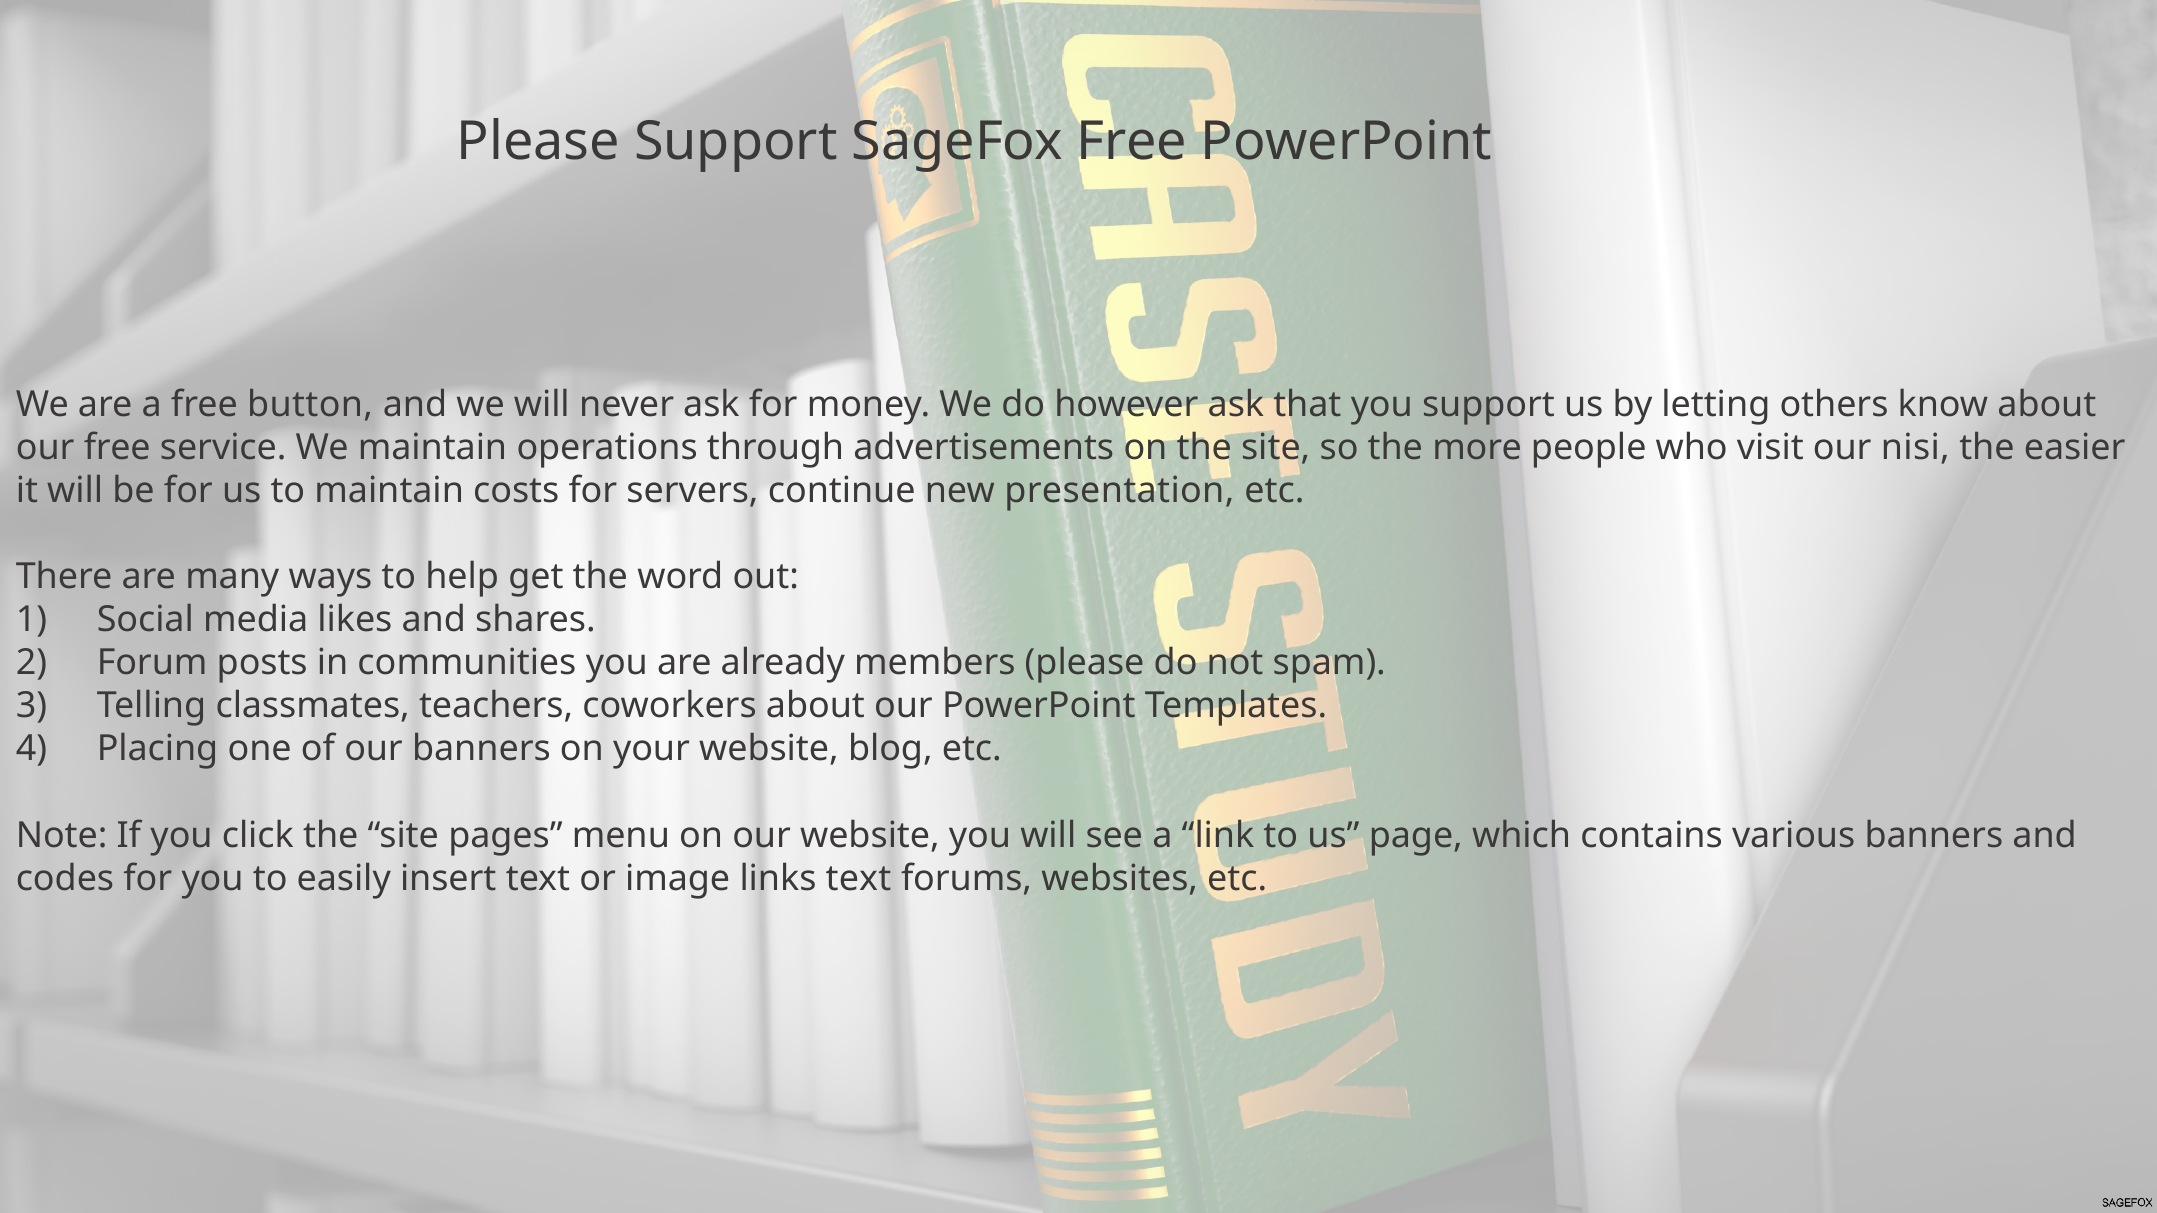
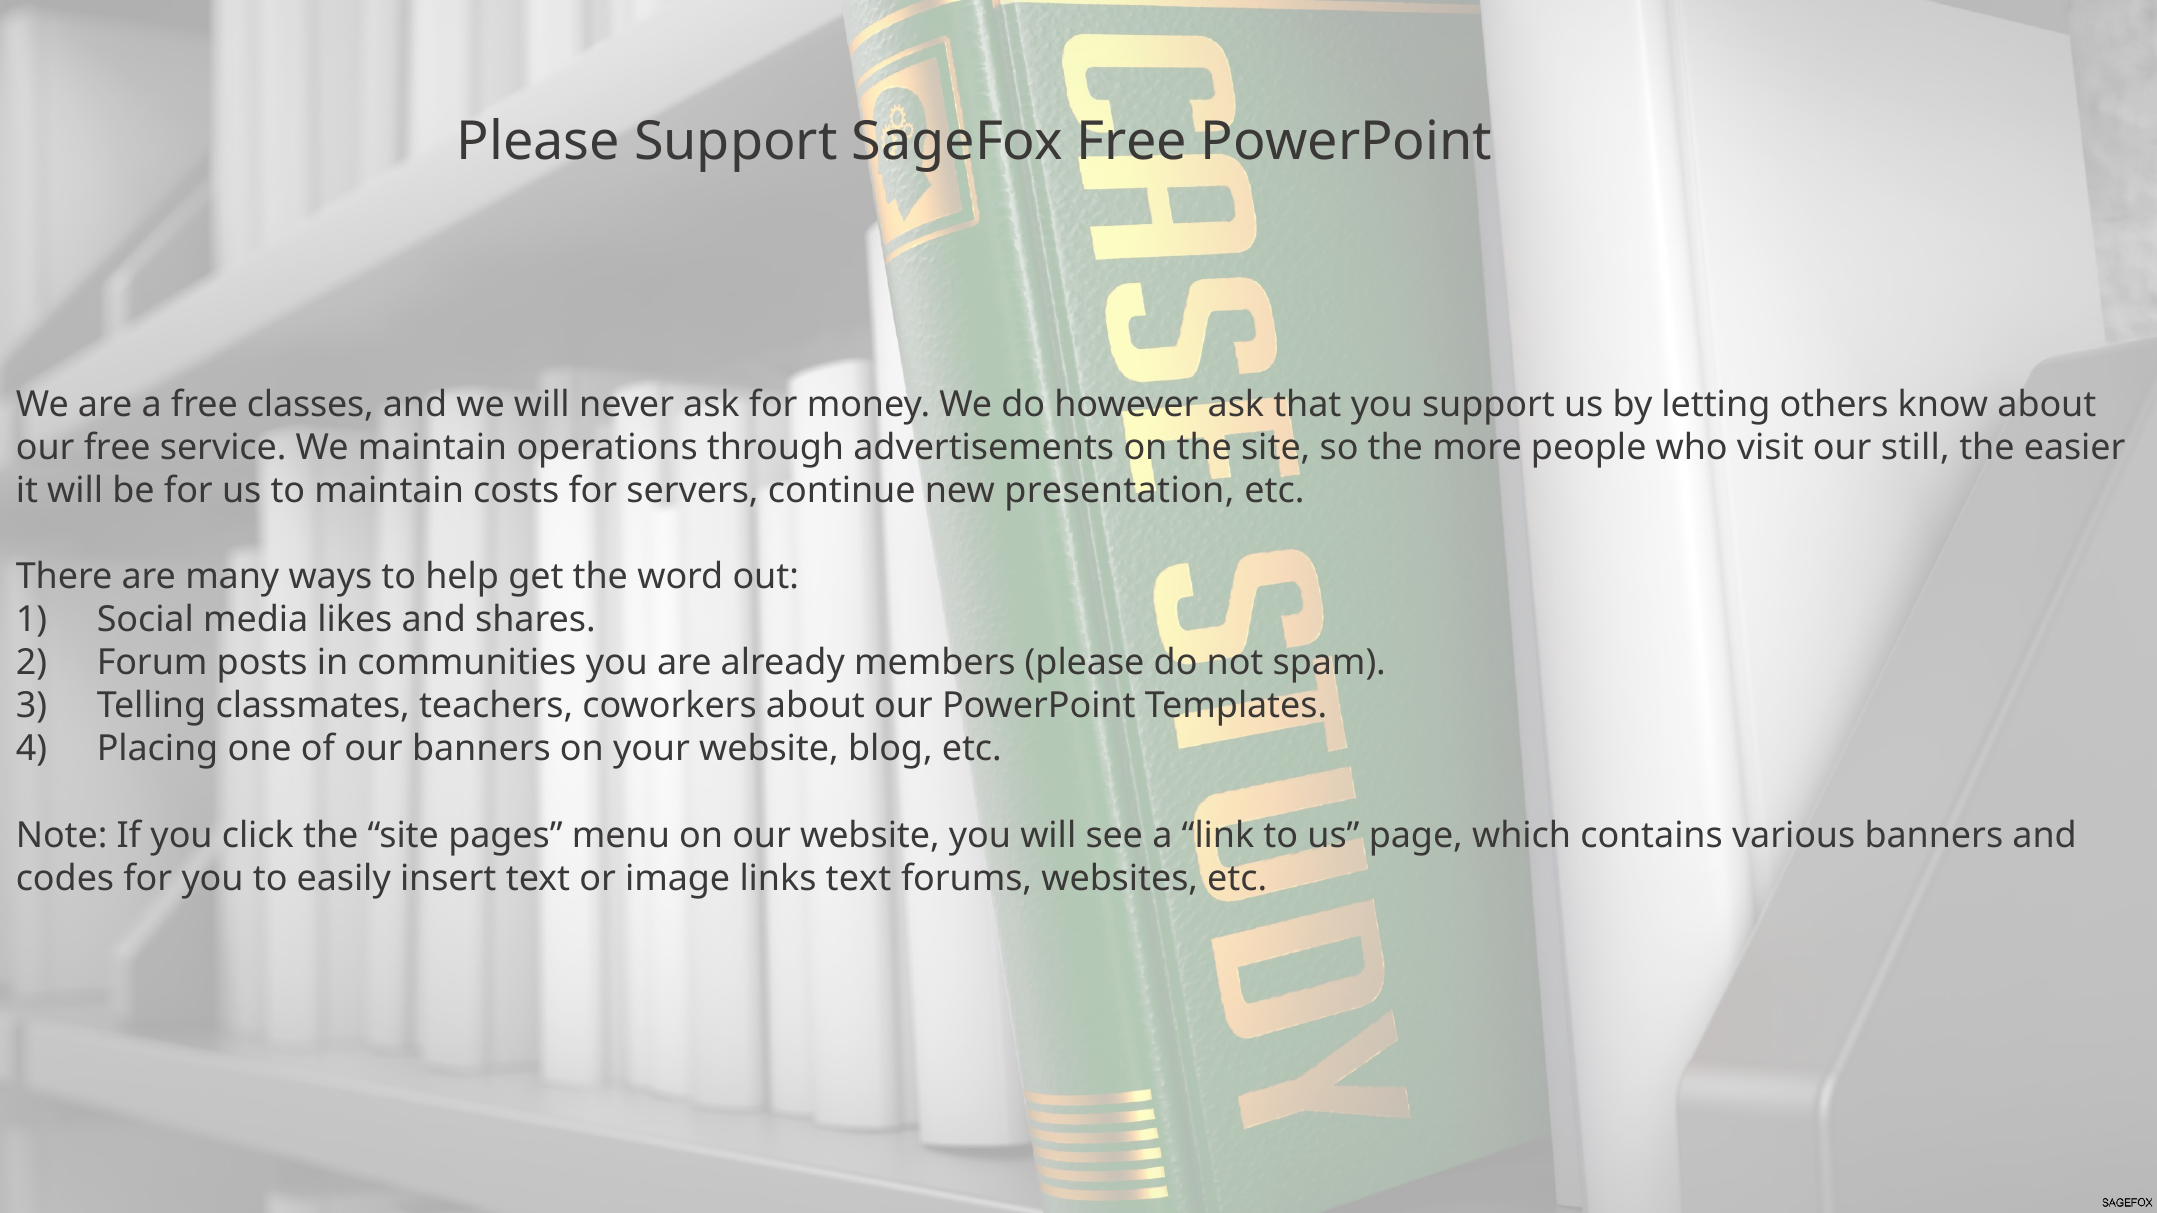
button: button -> classes (310, 404)
nisi: nisi -> still (1915, 447)
